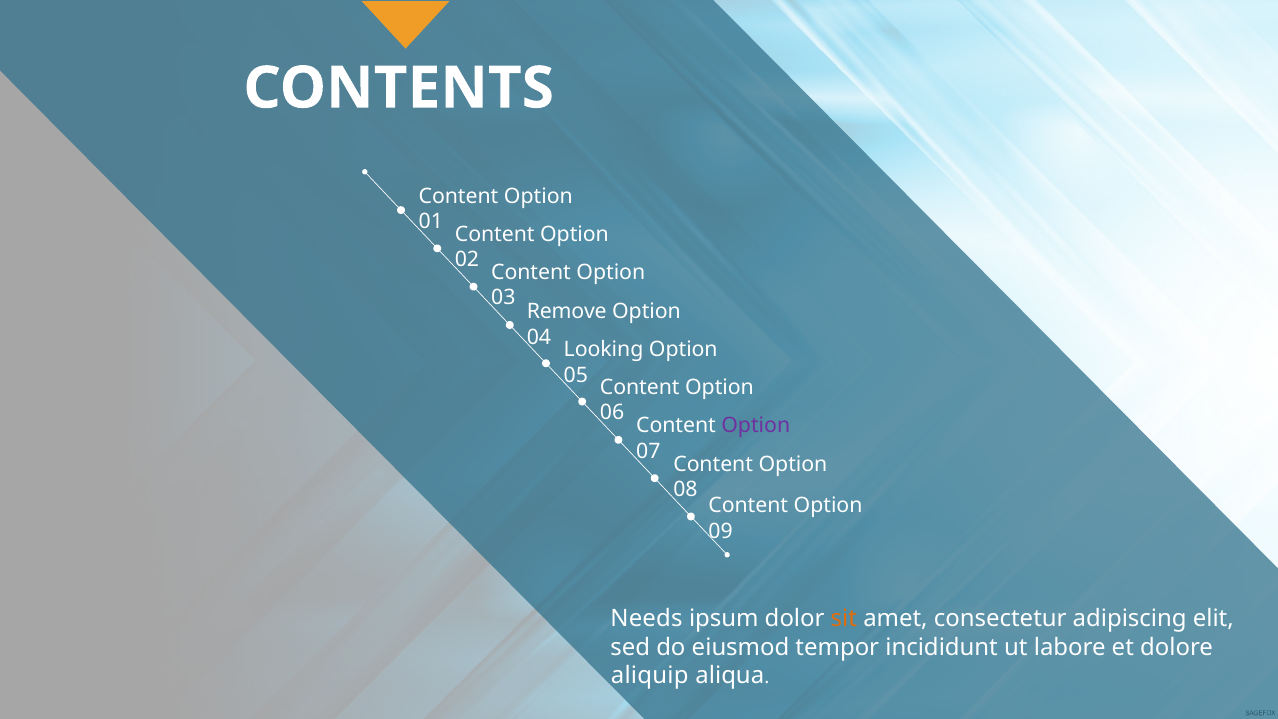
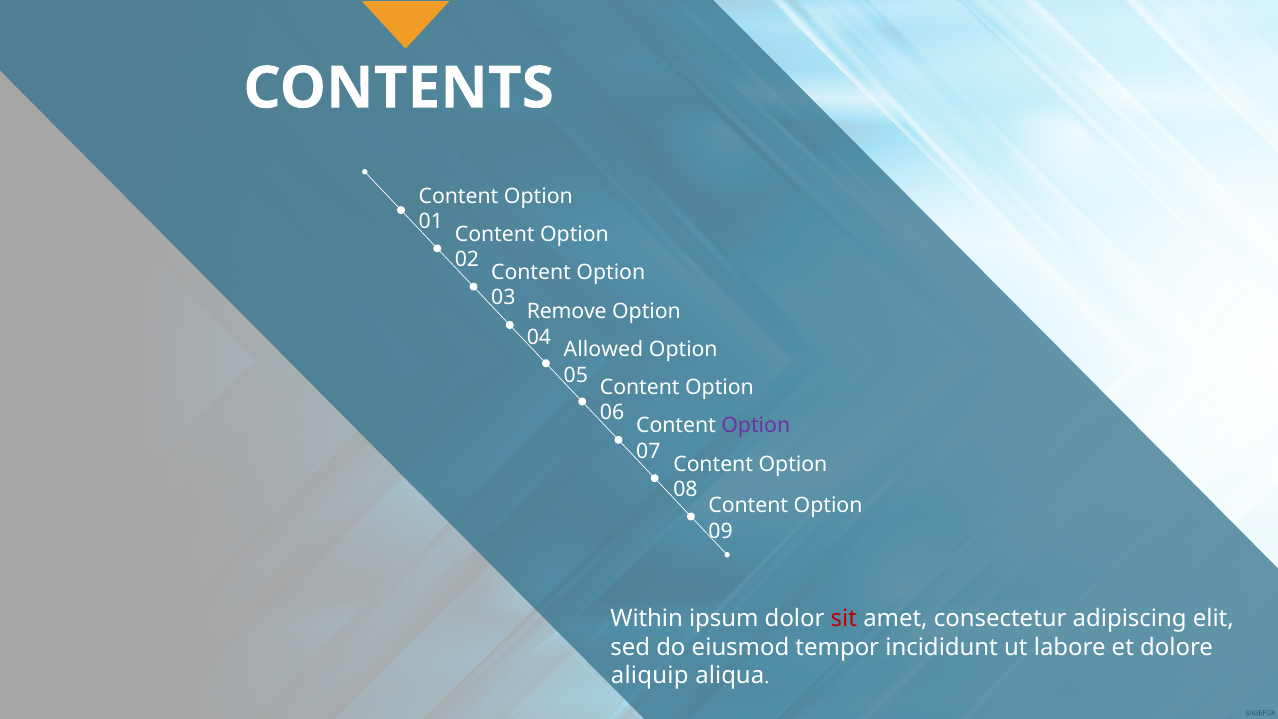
Looking: Looking -> Allowed (603, 349)
Needs: Needs -> Within (647, 618)
sit colour: orange -> red (844, 618)
